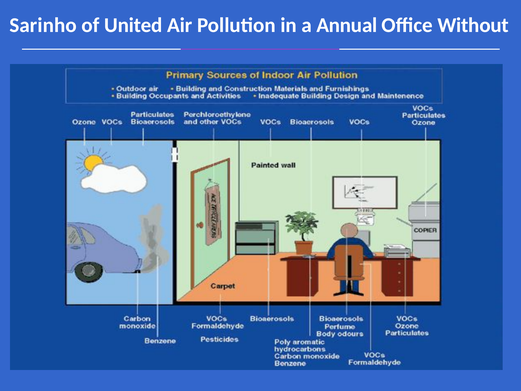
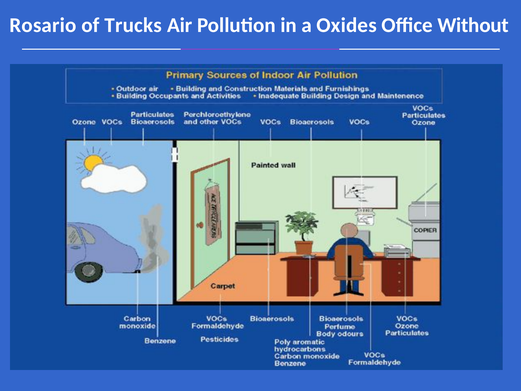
Sarinho: Sarinho -> Rosario (43, 25)
United: United -> Trucks (133, 25)
Annual: Annual -> Oxides (347, 25)
